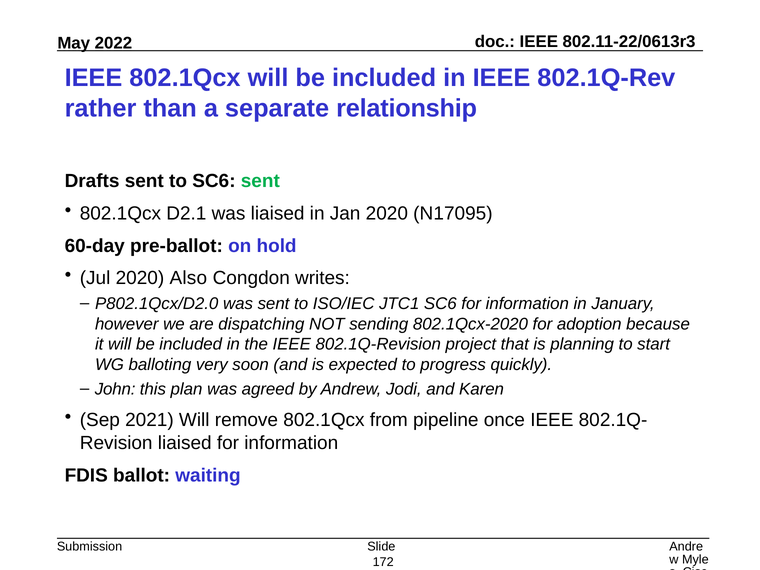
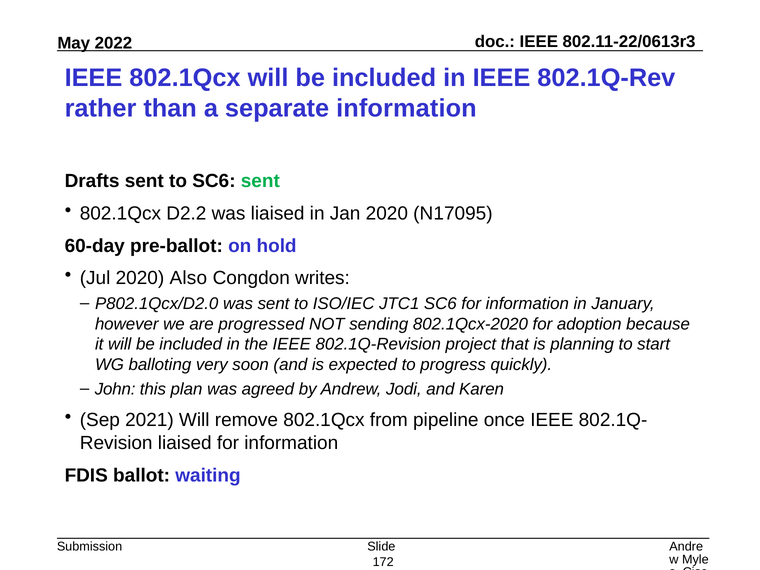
separate relationship: relationship -> information (406, 108)
D2.1: D2.1 -> D2.2 (186, 214)
dispatching: dispatching -> progressed (261, 324)
